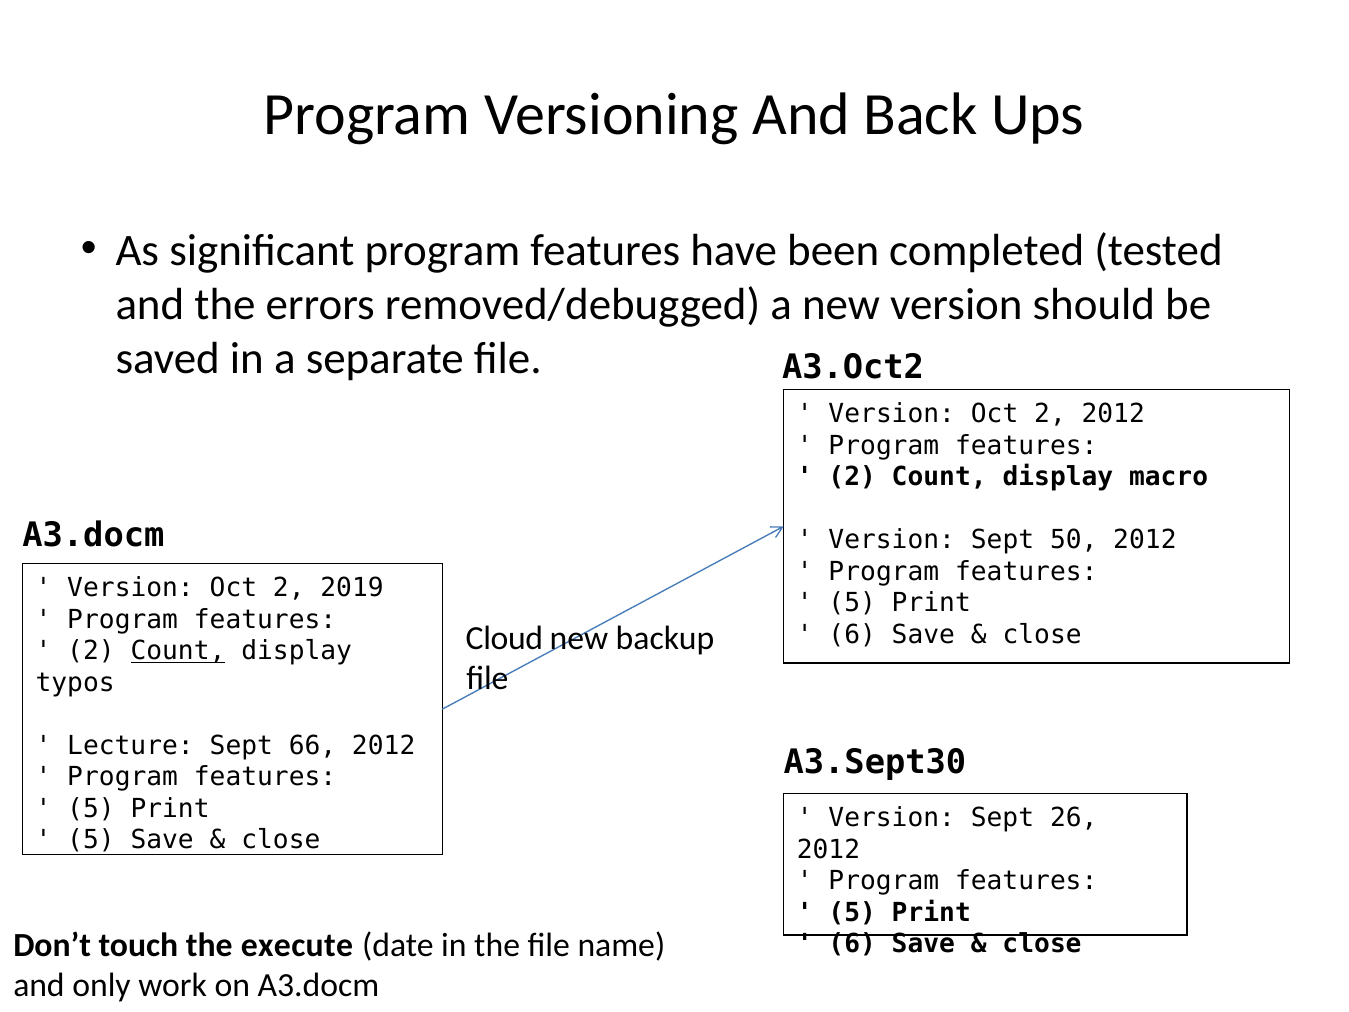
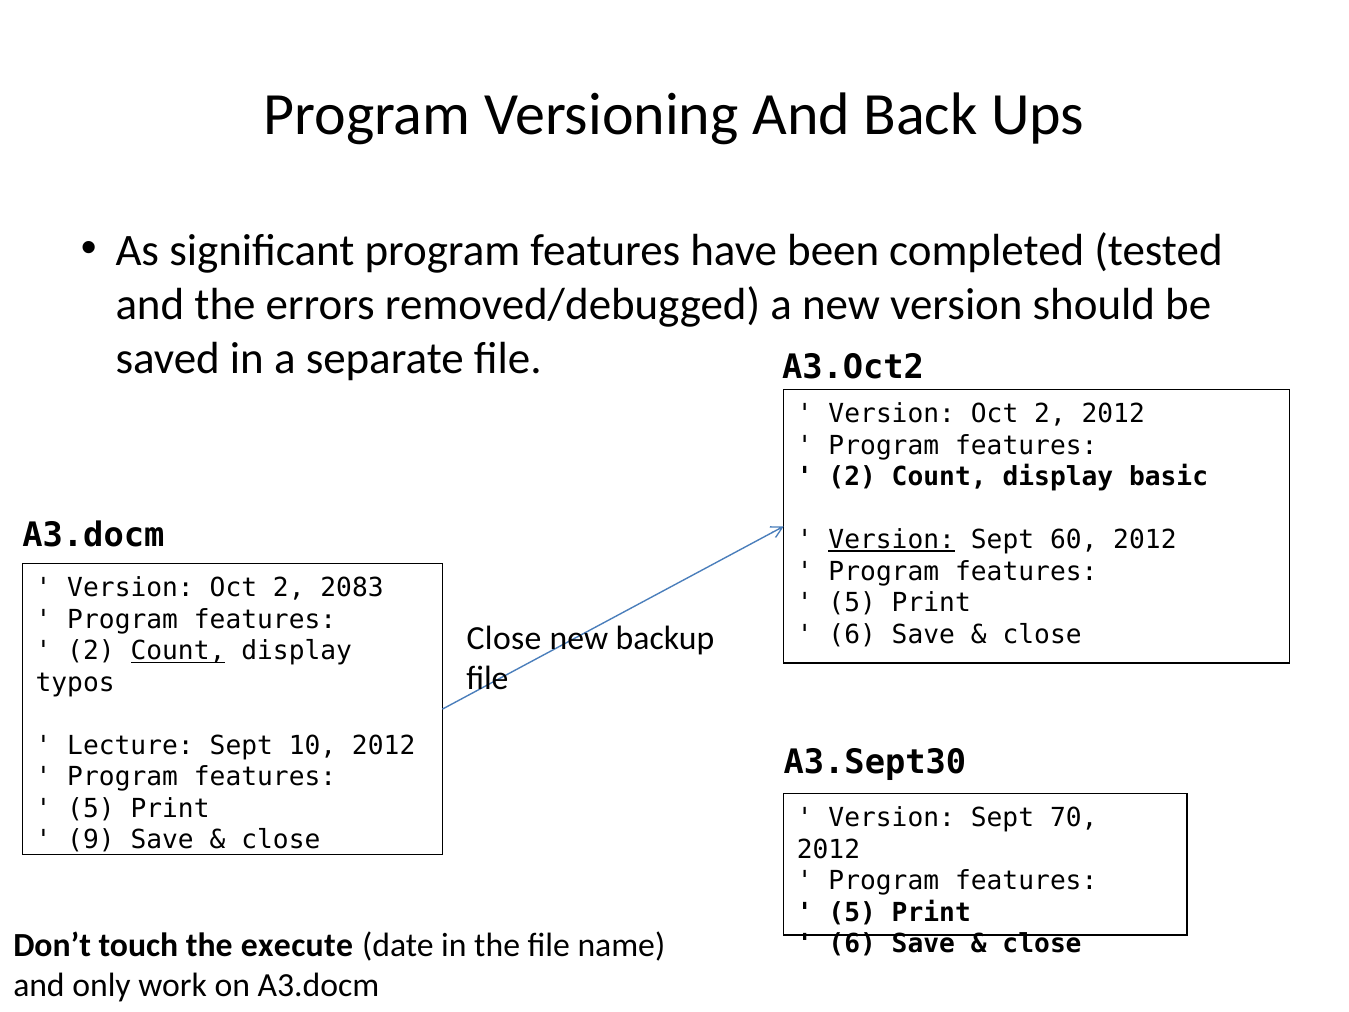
macro: macro -> basic (1169, 477)
Version underline: none -> present (892, 540)
50: 50 -> 60 (1074, 540)
2019: 2019 -> 2083 (352, 588)
Cloud: Cloud -> Close (504, 638)
66: 66 -> 10 (312, 745)
26: 26 -> 70 (1074, 818)
5: 5 -> 9 (91, 840)
